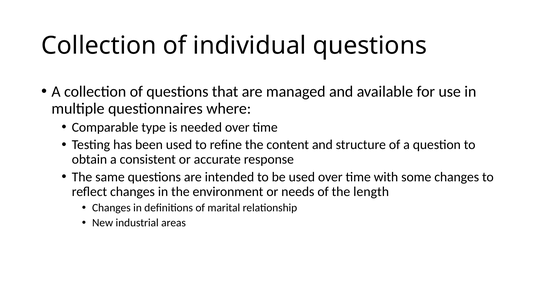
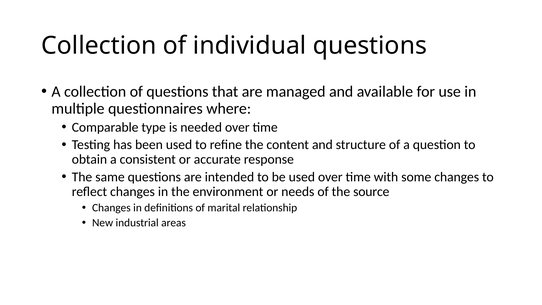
length: length -> source (371, 191)
